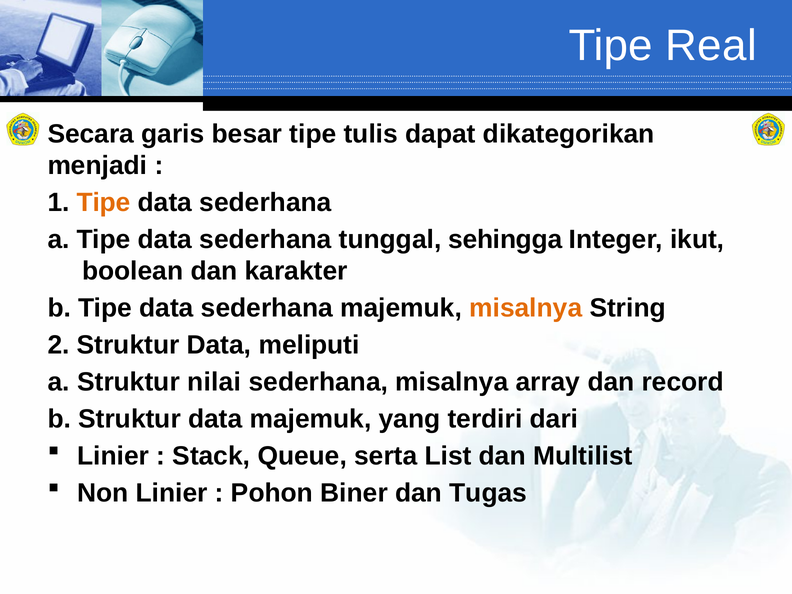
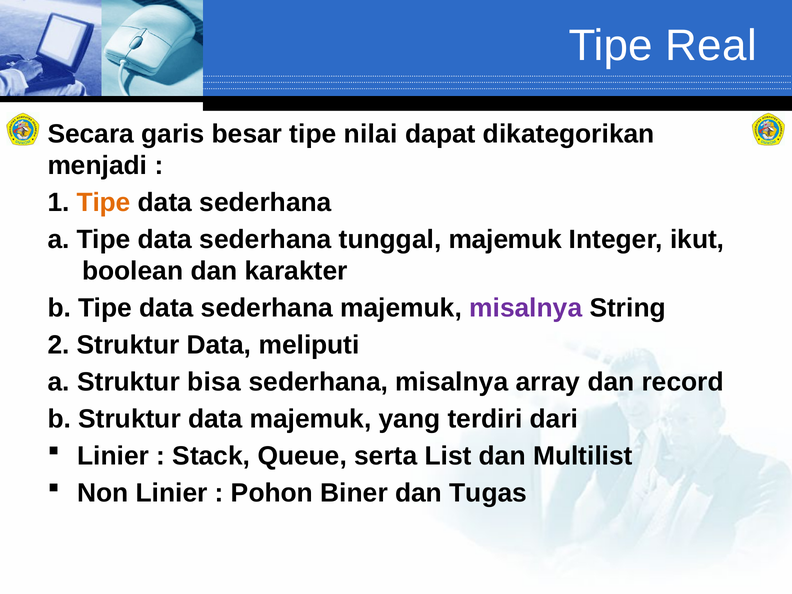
tulis: tulis -> nilai (371, 134)
tunggal sehingga: sehingga -> majemuk (505, 239)
misalnya colour: orange -> purple (526, 308)
nilai: nilai -> bisa (214, 382)
